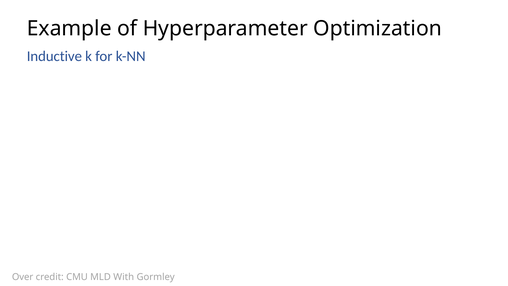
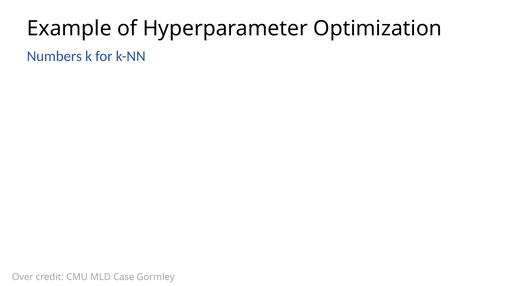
Inductive: Inductive -> Numbers (54, 56)
With: With -> Case (124, 277)
